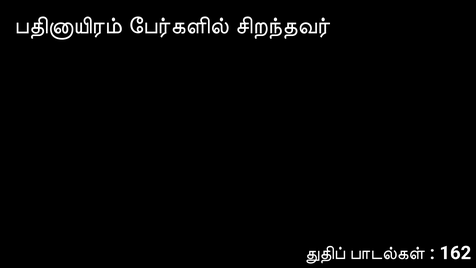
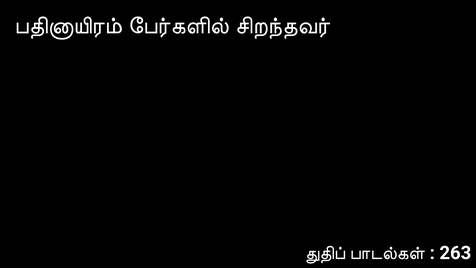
162: 162 -> 263 (455, 253)
